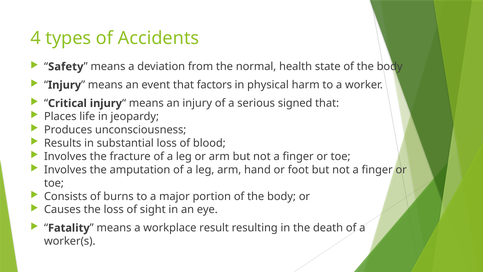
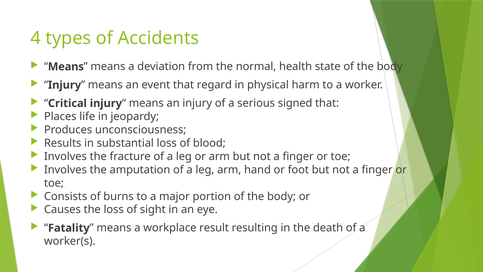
Safety: Safety -> Means (66, 67)
factors: factors -> regard (214, 85)
